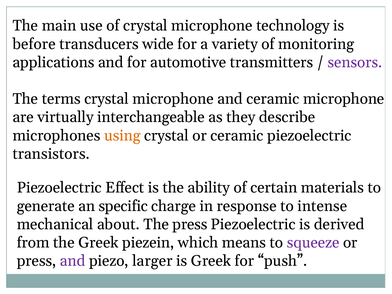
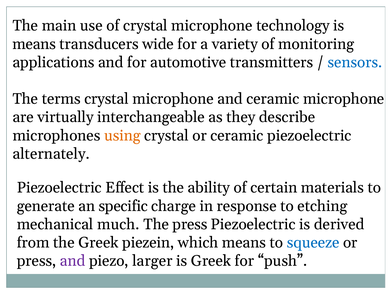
before: before -> means (34, 44)
sensors colour: purple -> blue (355, 62)
transistors: transistors -> alternately (51, 154)
intense: intense -> etching (322, 206)
about: about -> much (118, 224)
squeeze colour: purple -> blue (313, 243)
